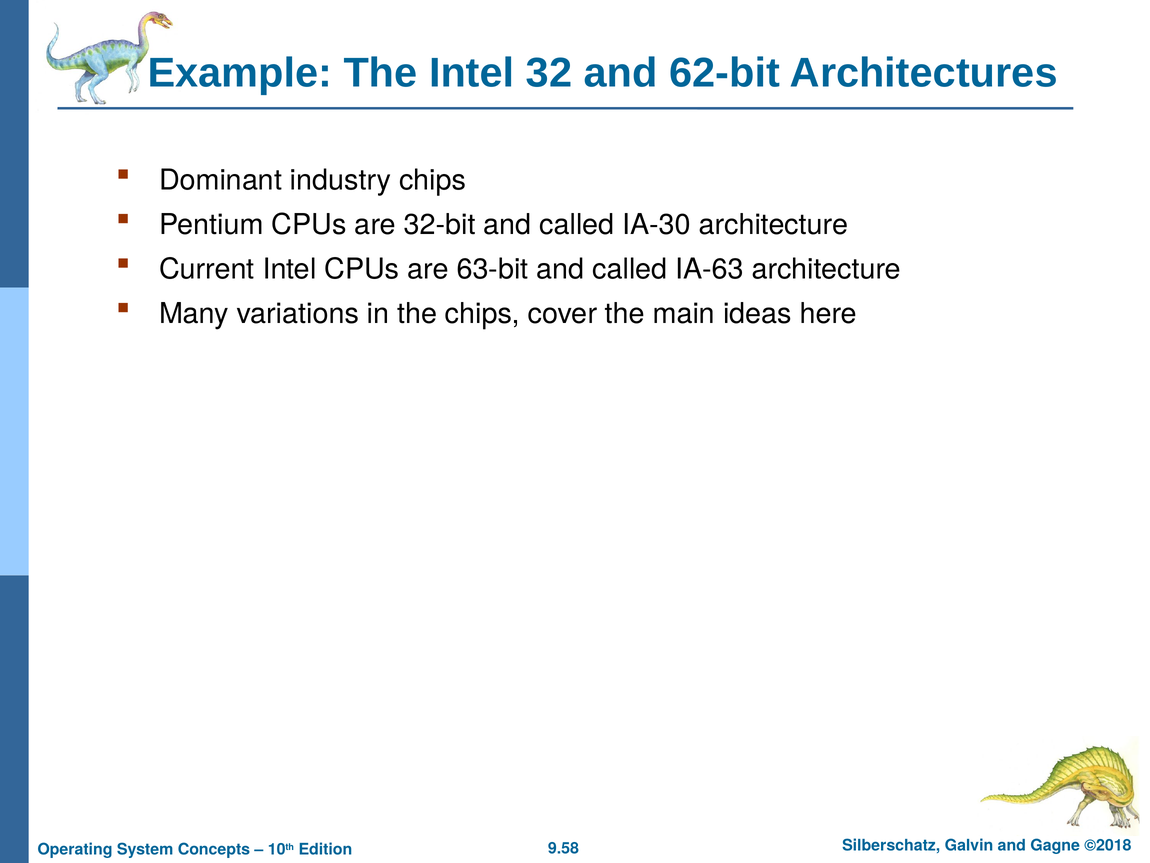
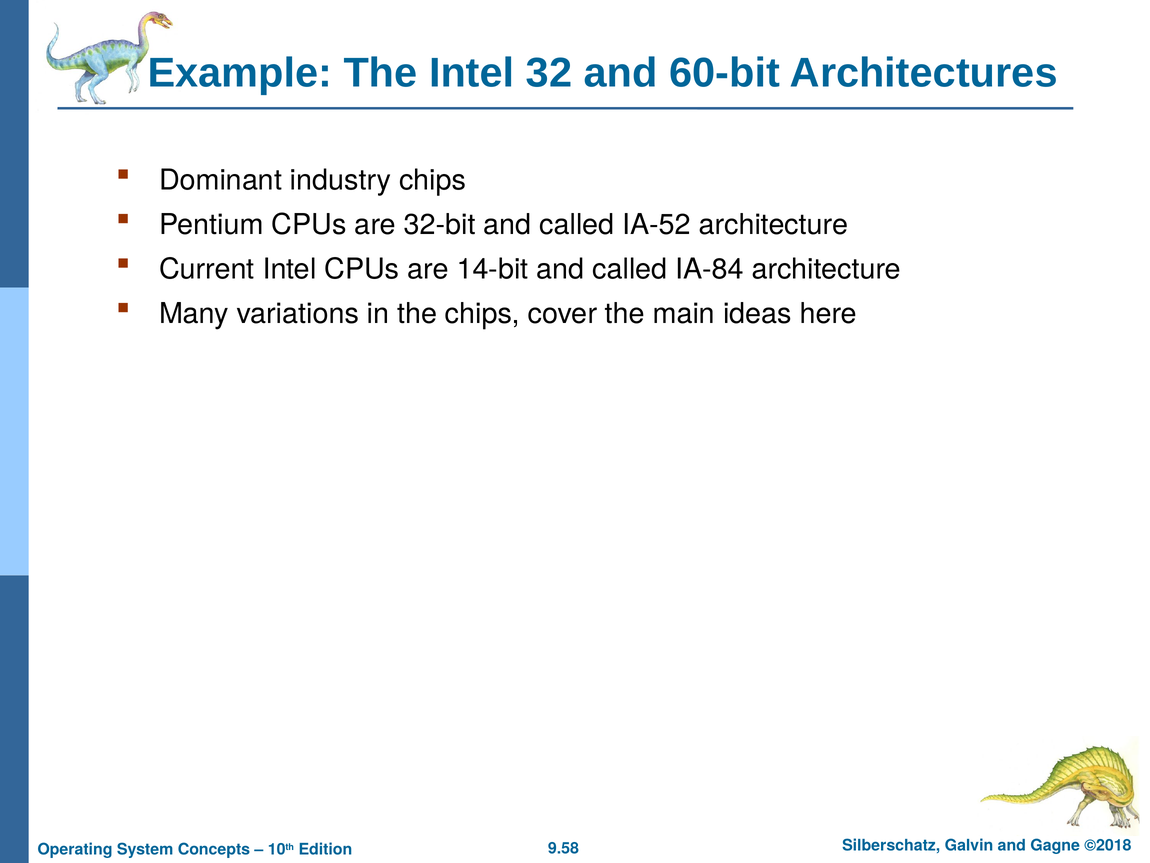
62-bit: 62-bit -> 60-bit (725, 73)
IA-30: IA-30 -> IA-52 (657, 225)
63-bit: 63-bit -> 14-bit (492, 269)
IA-63: IA-63 -> IA-84 (710, 269)
